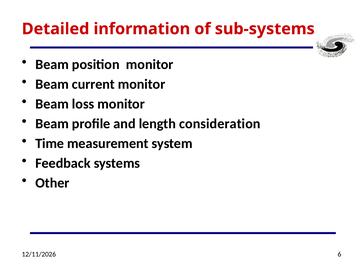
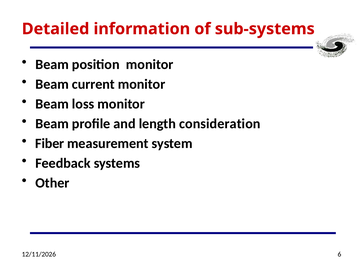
Time: Time -> Fiber (50, 144)
